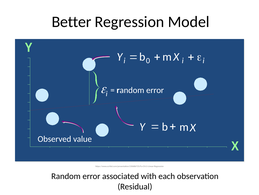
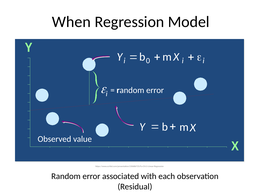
Better: Better -> When (71, 22)
